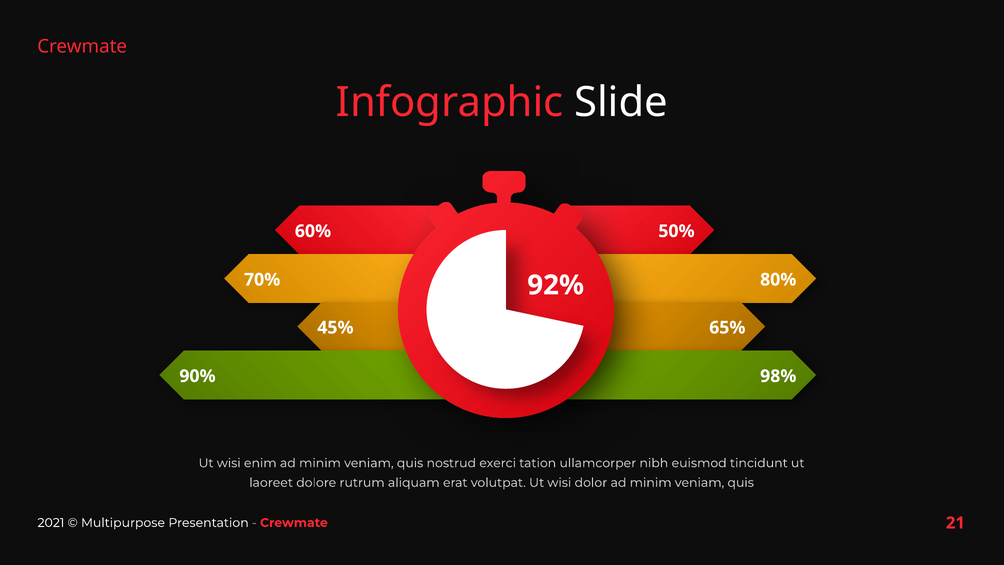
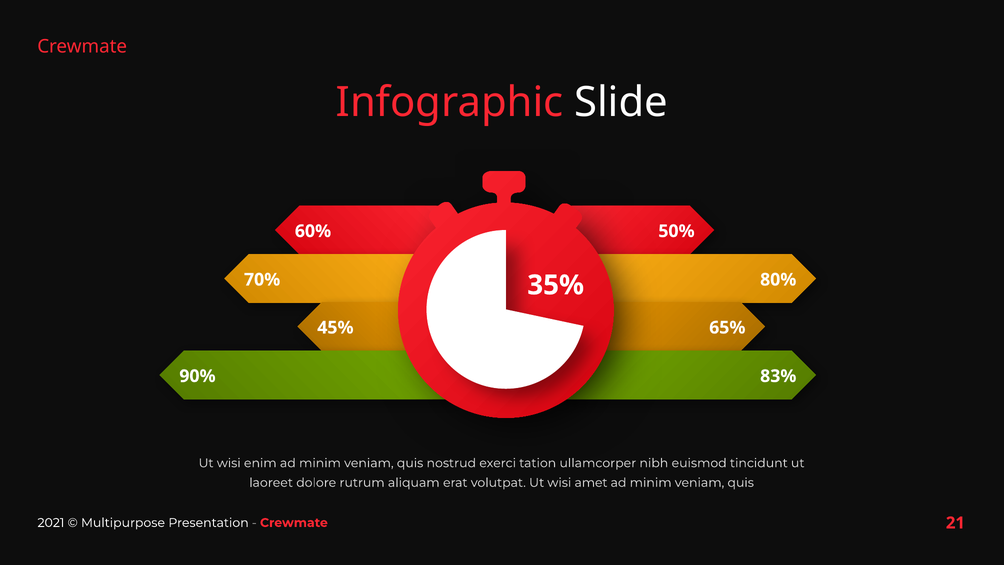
92%: 92% -> 35% (556, 285)
98%: 98% -> 83% (778, 376)
dolor: dolor -> amet (591, 482)
